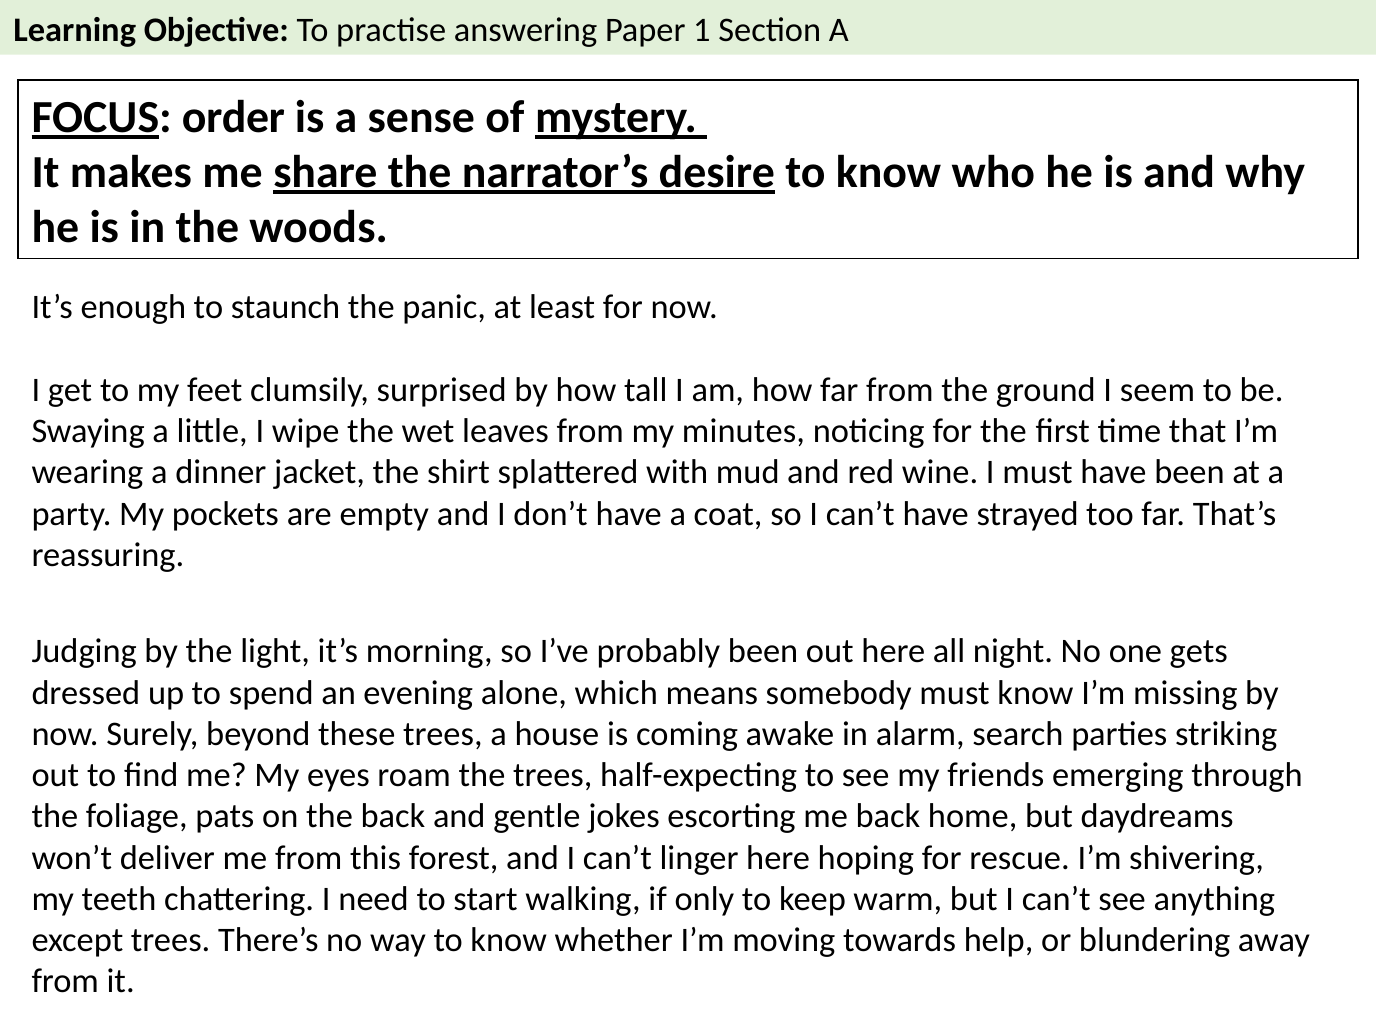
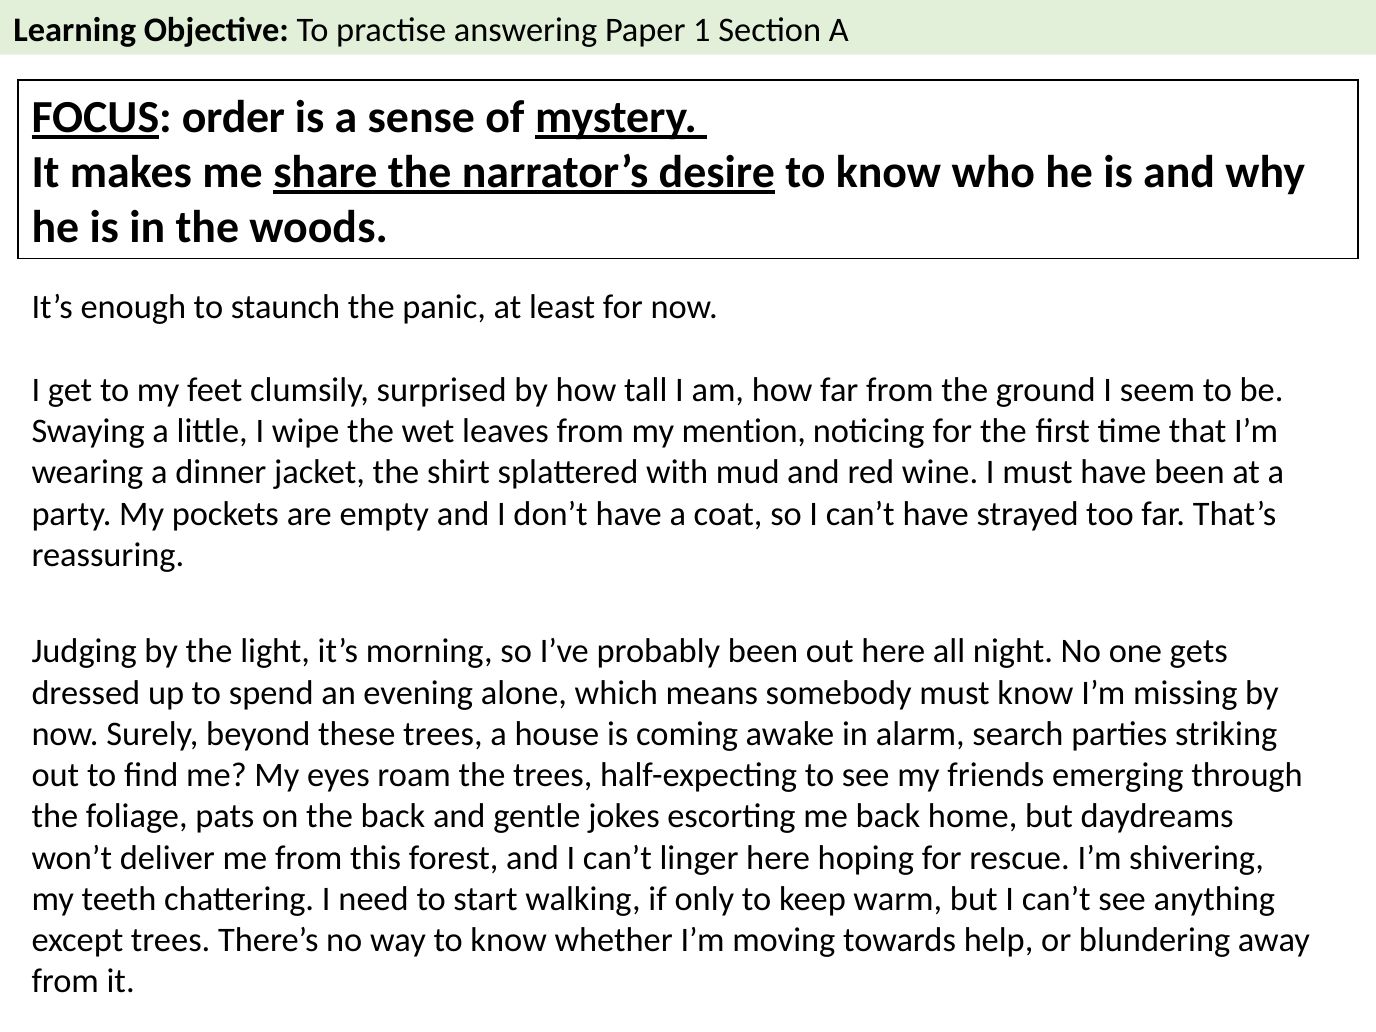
minutes: minutes -> mention (744, 431)
